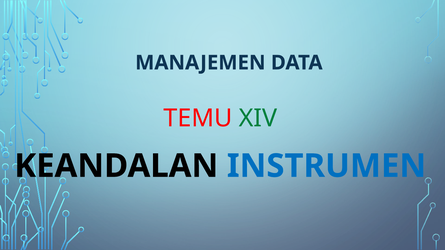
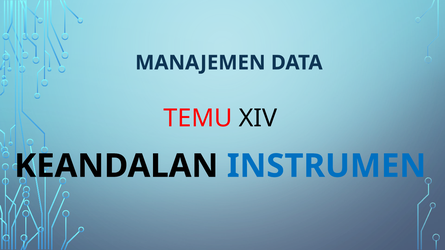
XIV colour: green -> black (258, 118)
